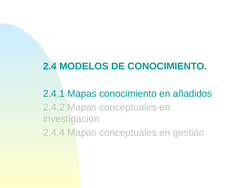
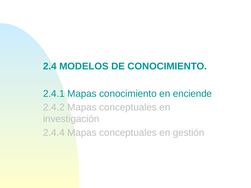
añadidos: añadidos -> enciende (192, 94)
